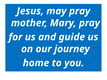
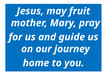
may pray: pray -> fruit (80, 11)
